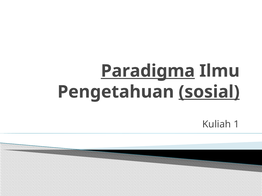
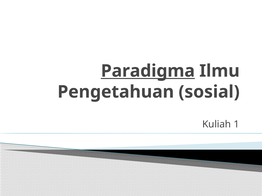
sosial underline: present -> none (209, 92)
